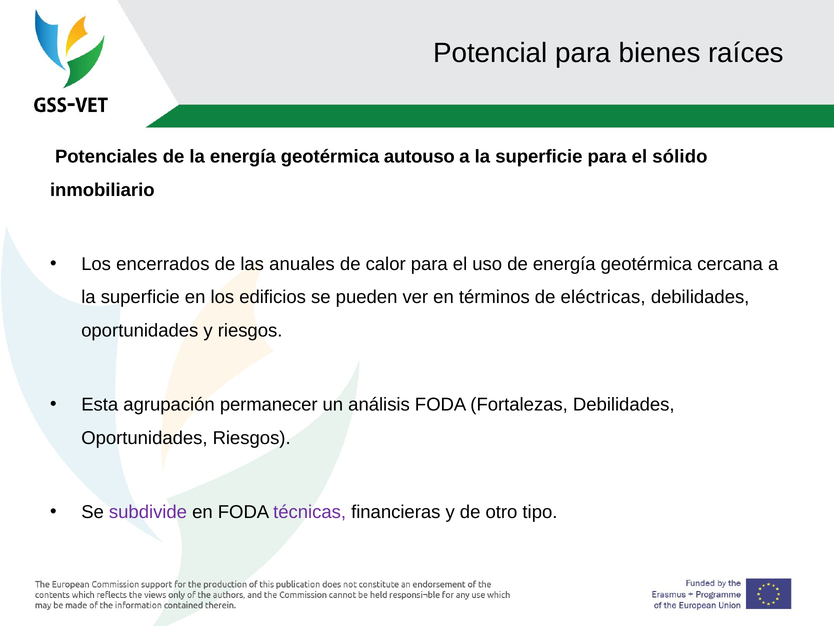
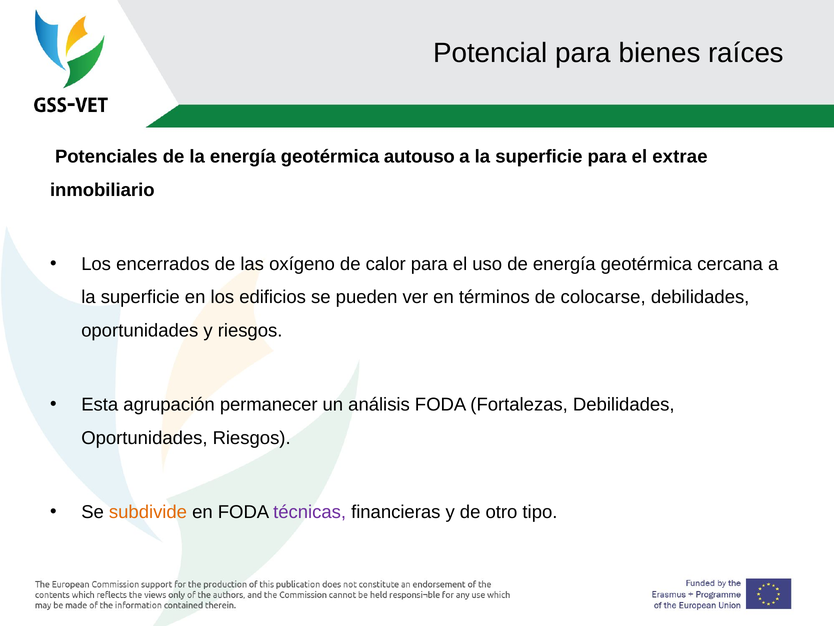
sólido: sólido -> extrae (680, 156)
anuales: anuales -> oxígeno (302, 264)
eléctricas: eléctricas -> colocarse (603, 297)
subdivide colour: purple -> orange (148, 512)
